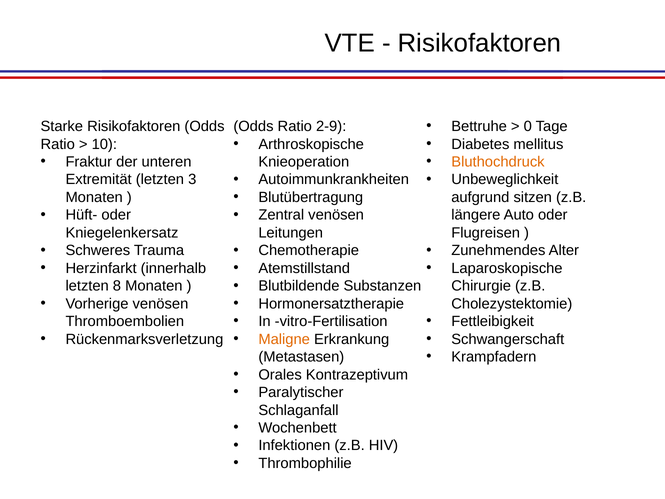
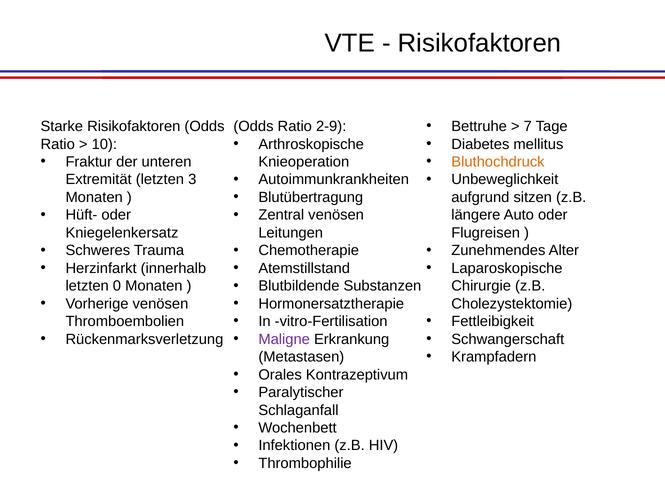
0: 0 -> 7 (528, 126)
8: 8 -> 0 (117, 286)
Maligne colour: orange -> purple (284, 339)
